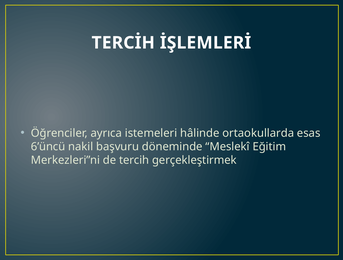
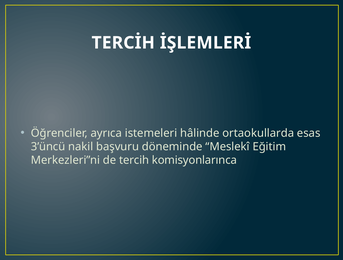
6’üncü: 6’üncü -> 3’üncü (48, 146)
gerçekleştirmek: gerçekleştirmek -> komisyonlarınca (194, 160)
